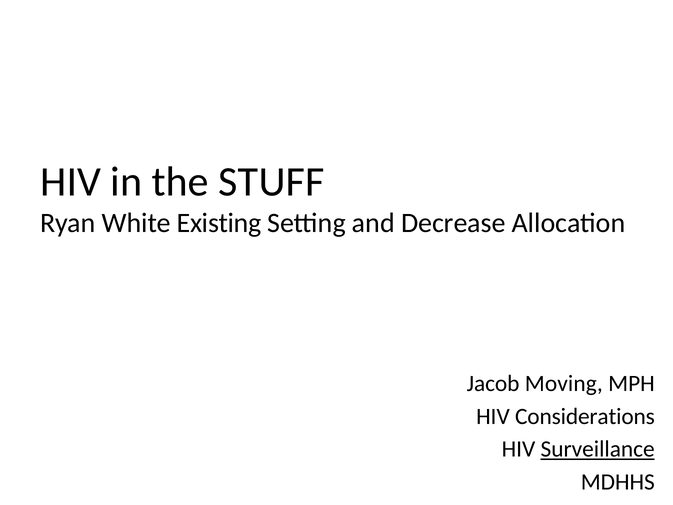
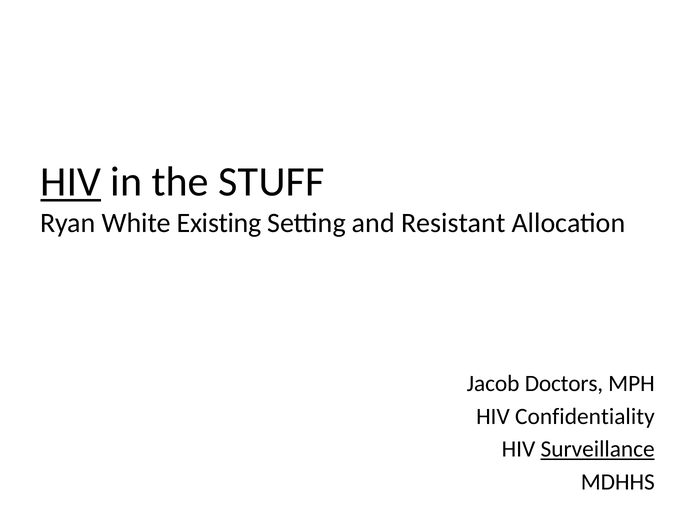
HIV underline: none -> present (71, 182)
Decrease: Decrease -> Resistant (453, 223)
Moving: Moving -> Doctors (564, 384)
Considerations: Considerations -> Confidentiality (585, 416)
